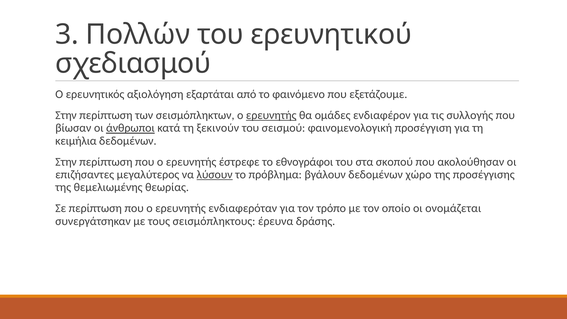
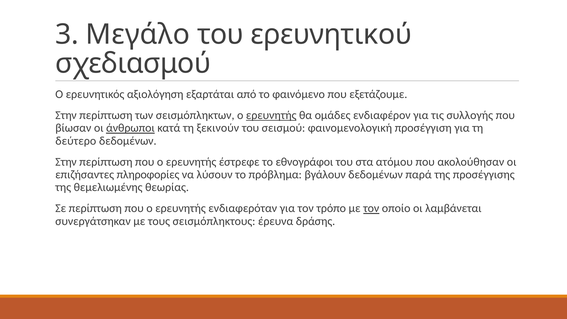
Πολλών: Πολλών -> Μεγάλο (138, 35)
κειμήλια: κειμήλια -> δεύτερο (76, 141)
σκοπού: σκοπού -> ατόμου (394, 162)
μεγαλύτερος: μεγαλύτερος -> πληροφορίες (148, 175)
λύσουν underline: present -> none (215, 175)
χώρο: χώρο -> παρά (419, 175)
τον underline: none -> present (371, 208)
ονομάζεται: ονομάζεται -> λαμβάνεται (453, 208)
